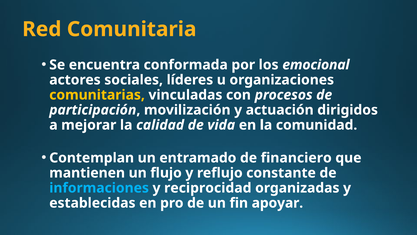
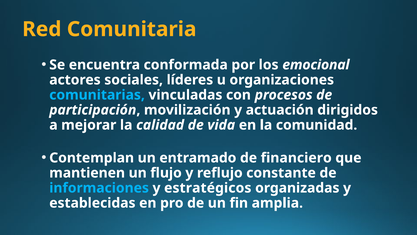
comunitarias colour: yellow -> light blue (97, 95)
reciprocidad: reciprocidad -> estratégicos (208, 188)
apoyar: apoyar -> amplia (277, 203)
